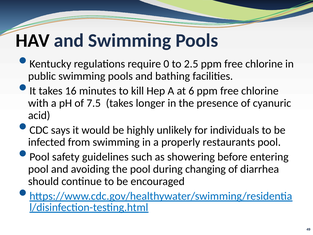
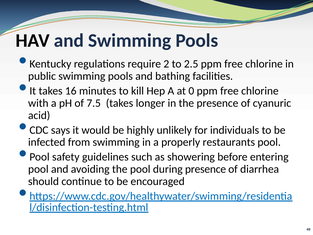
0: 0 -> 2 (166, 64)
6: 6 -> 0 (191, 91)
during changing: changing -> presence (206, 169)
